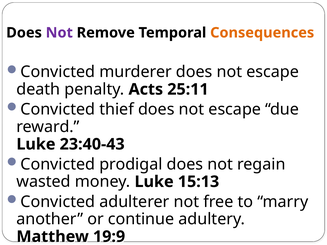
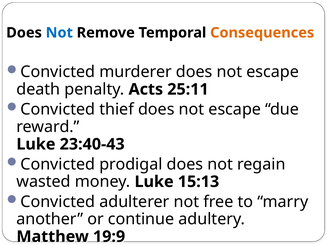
Not colour: purple -> blue (59, 33)
